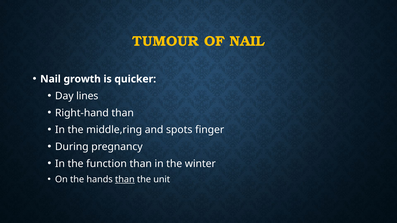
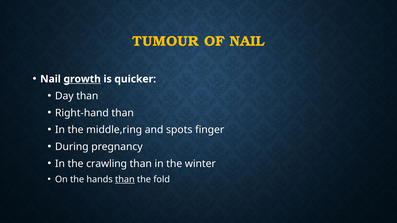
growth underline: none -> present (82, 79)
Day lines: lines -> than (87, 96)
function: function -> crawling (107, 164)
unit: unit -> fold (162, 180)
